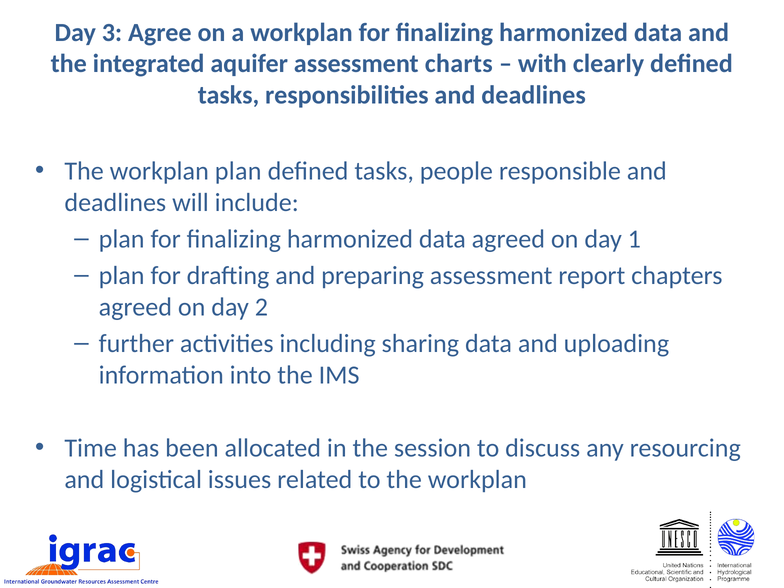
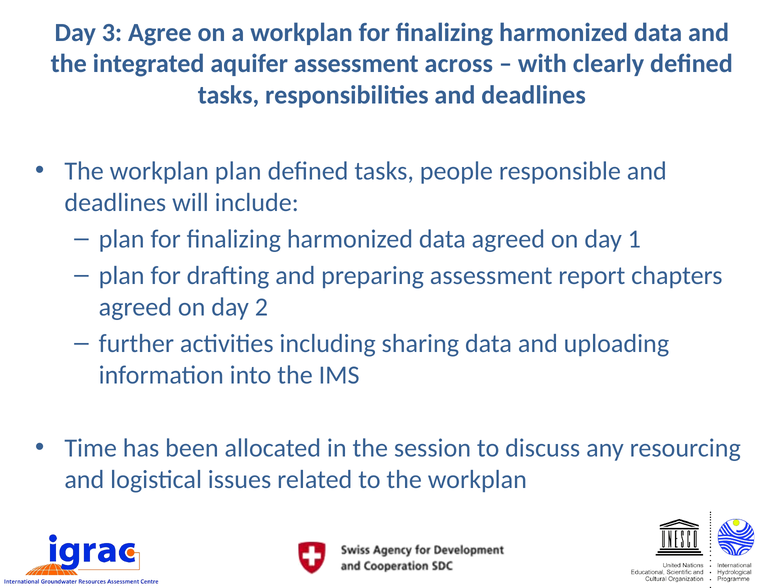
charts: charts -> across (459, 64)
